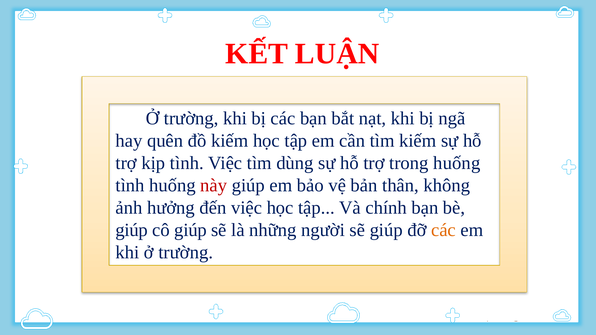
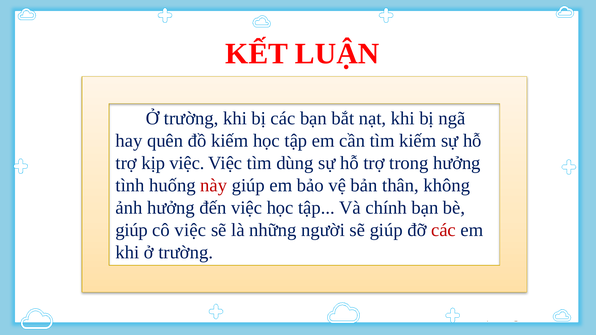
kịp tình: tình -> việc (187, 163)
trong huống: huống -> hưởng (457, 163)
cô giúp: giúp -> việc (190, 230)
các colour: orange -> red (444, 230)
